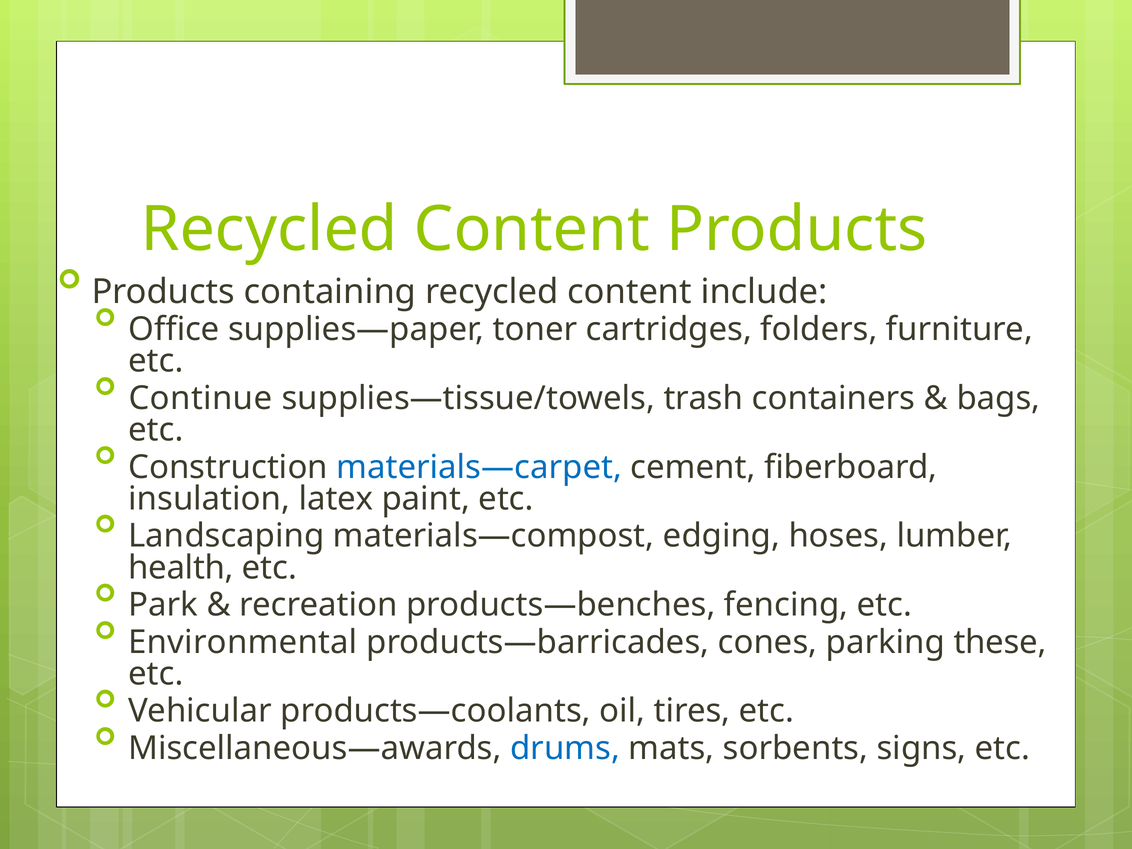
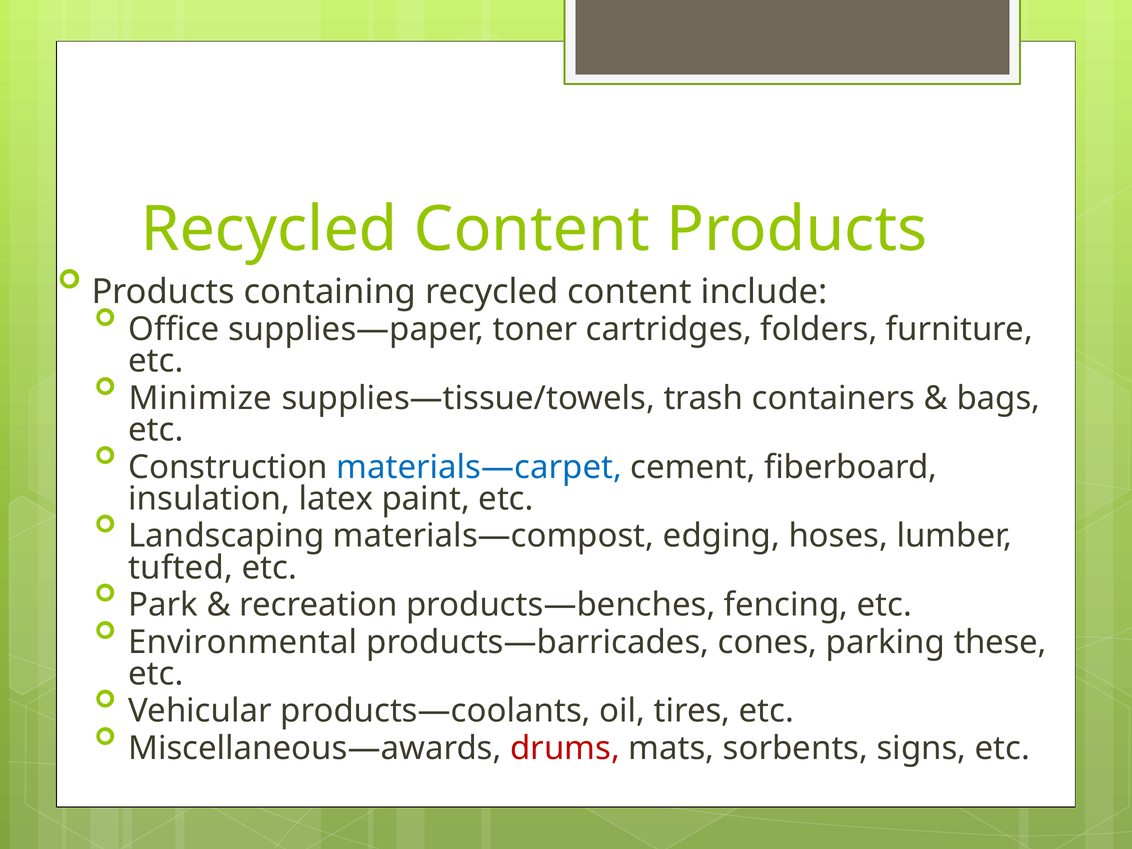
Continue: Continue -> Minimize (200, 398)
health: health -> tufted (181, 568)
drums colour: blue -> red (565, 748)
